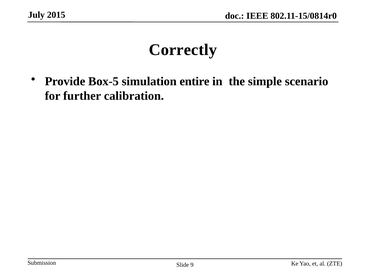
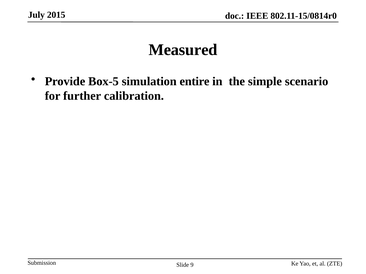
Correctly: Correctly -> Measured (183, 50)
